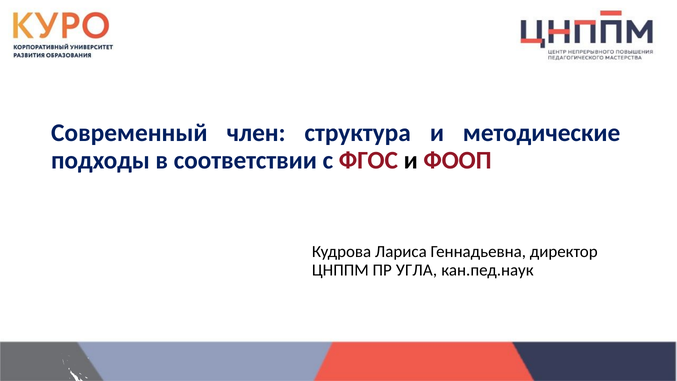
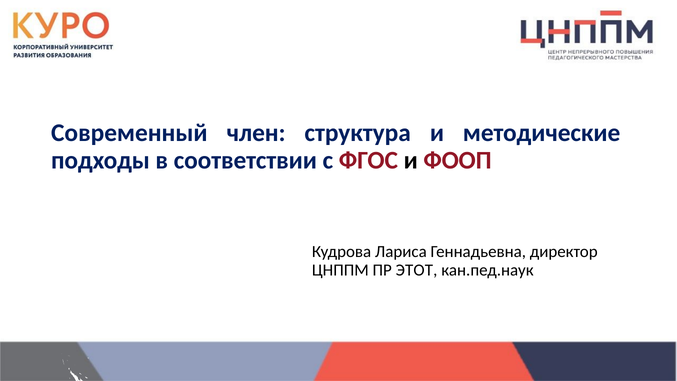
УГЛА: УГЛА -> ЭТОТ (417, 270)
